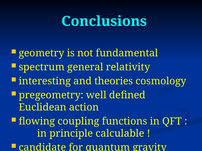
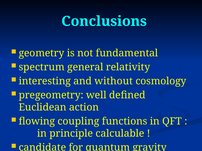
theories: theories -> without (114, 81)
